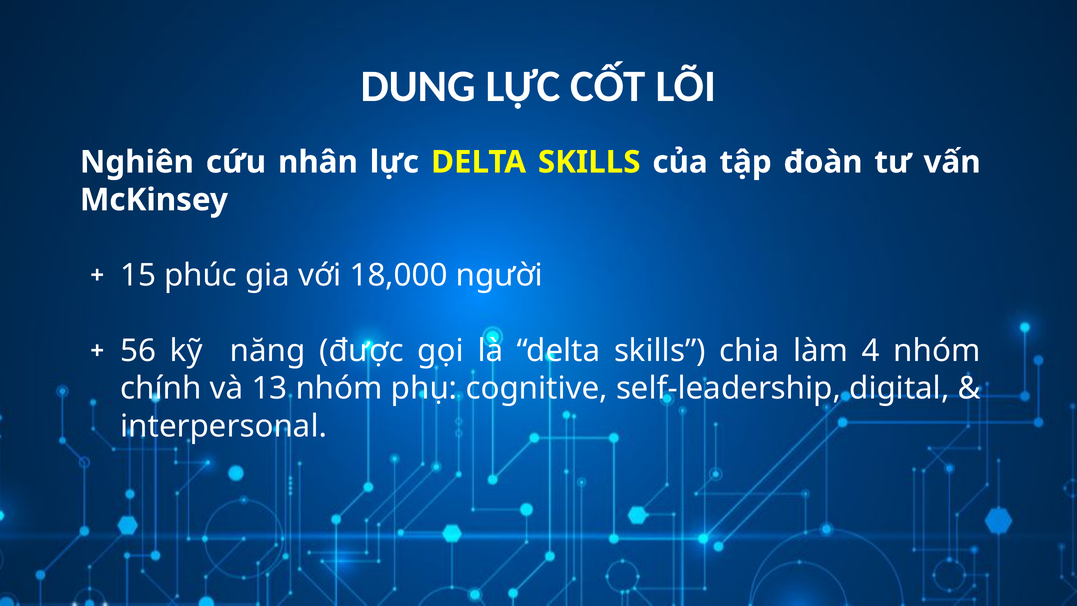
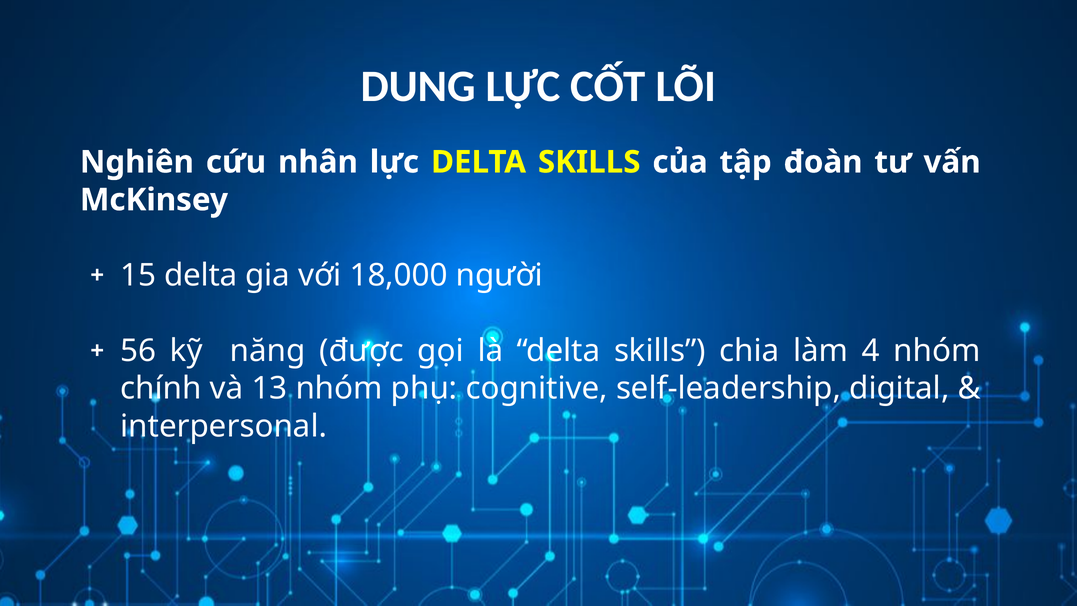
15 phúc: phúc -> delta (201, 275)
